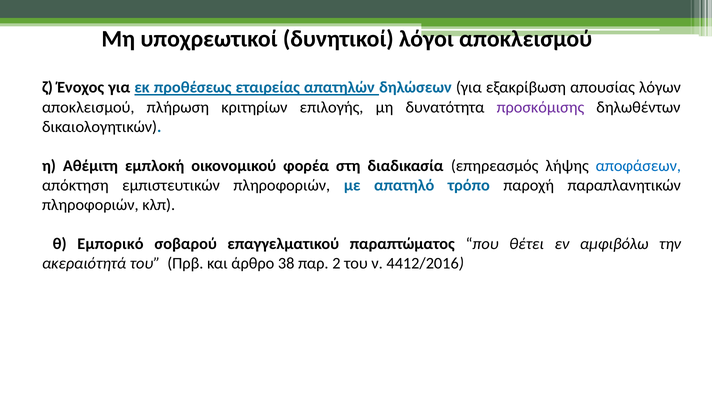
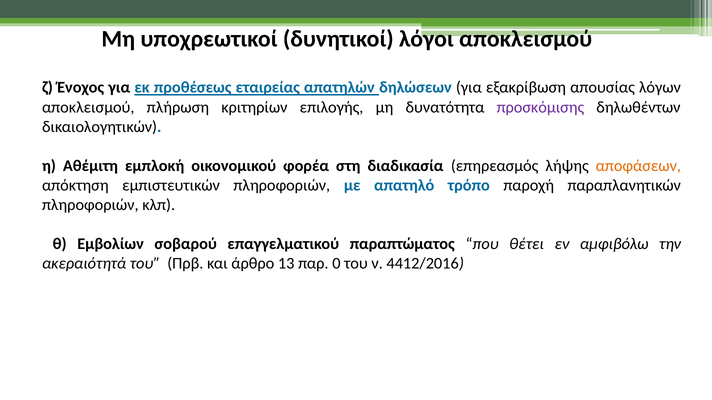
αποφάσεων colour: blue -> orange (638, 166)
Εμπορικό: Εμπορικό -> Εμβολίων (111, 244)
38: 38 -> 13 (286, 264)
2: 2 -> 0 (336, 264)
